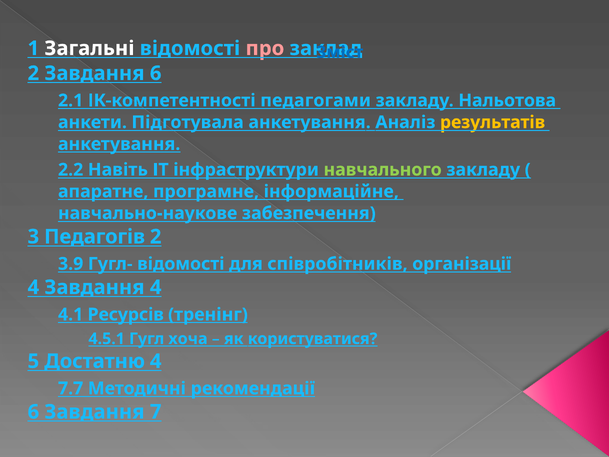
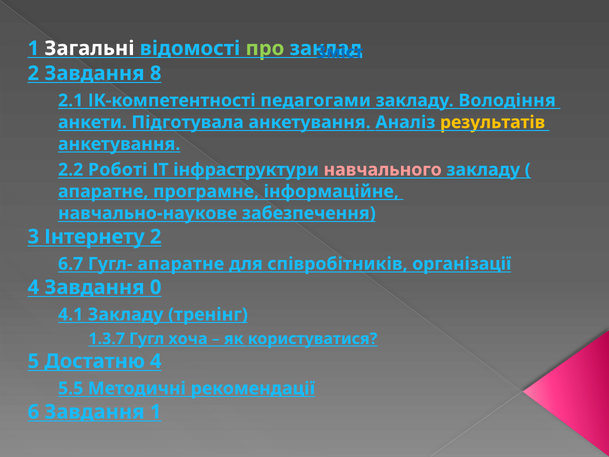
про colour: pink -> light green (265, 48)
Завдання 6: 6 -> 8 (156, 73)
Нальотова: Нальотова -> Володіння (507, 100)
Навіть: Навіть -> Роботі (118, 170)
навчального colour: light green -> pink (383, 170)
Педагогів: Педагогів -> Інтернету (95, 237)
3.9: 3.9 -> 6.7 (71, 264)
Гугл- відомості: відомості -> апаратне (181, 264)
Завдання 4: 4 -> 0 (156, 287)
4.1 Ресурсів: Ресурсів -> Закладу (126, 314)
4.5.1: 4.5.1 -> 1.3.7 (107, 339)
7.7: 7.7 -> 5.5 (71, 388)
Завдання 7: 7 -> 1 (156, 412)
